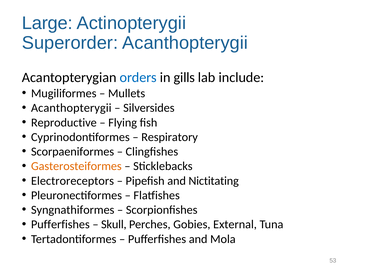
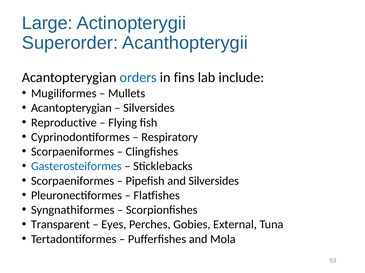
gills: gills -> fins (184, 78)
Acanthopterygii: Acanthopterygii -> Acantopterygian (71, 108)
Gasterosteiformes colour: orange -> blue (76, 167)
Electroreceptors: Electroreceptors -> Scorpaeniformes (73, 181)
and Nictitating: Nictitating -> Silversides (214, 181)
Pufferfishes: Pufferfishes -> Transparent (60, 225)
Skull: Skull -> Eyes (114, 225)
